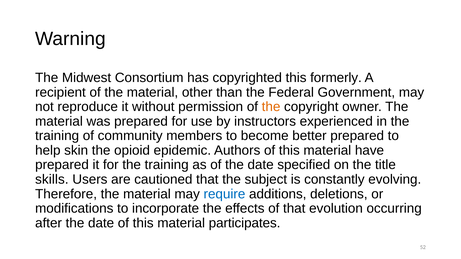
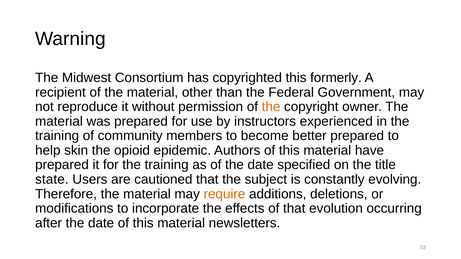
skills: skills -> state (52, 180)
require colour: blue -> orange (224, 194)
participates: participates -> newsletters (245, 223)
